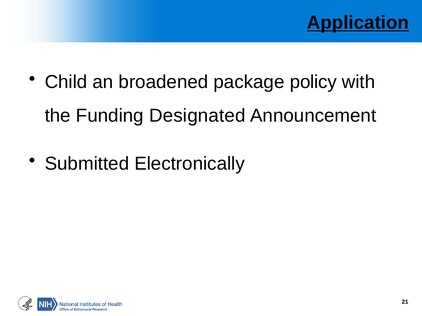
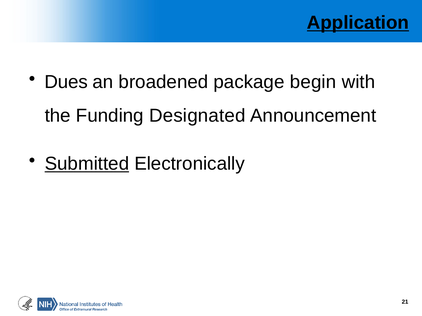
Child: Child -> Dues (66, 82)
policy: policy -> begin (313, 82)
Submitted underline: none -> present (87, 164)
